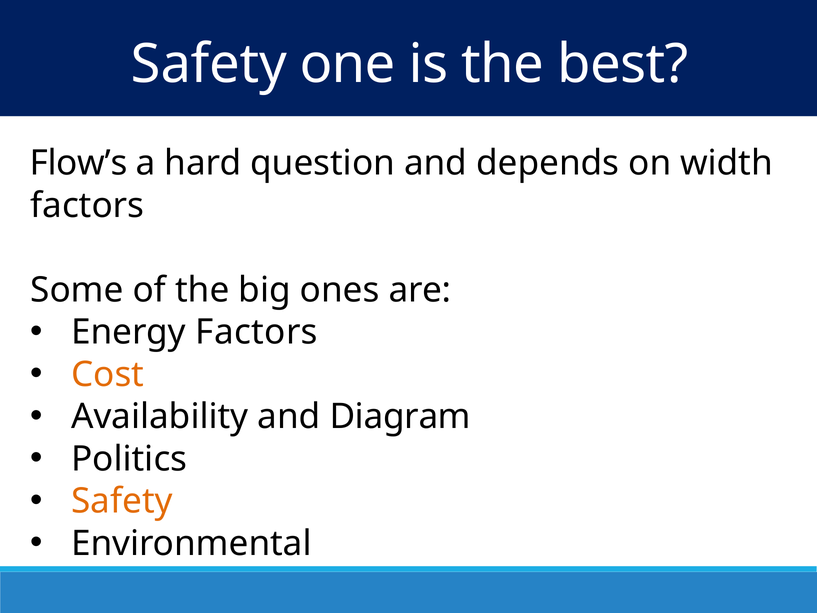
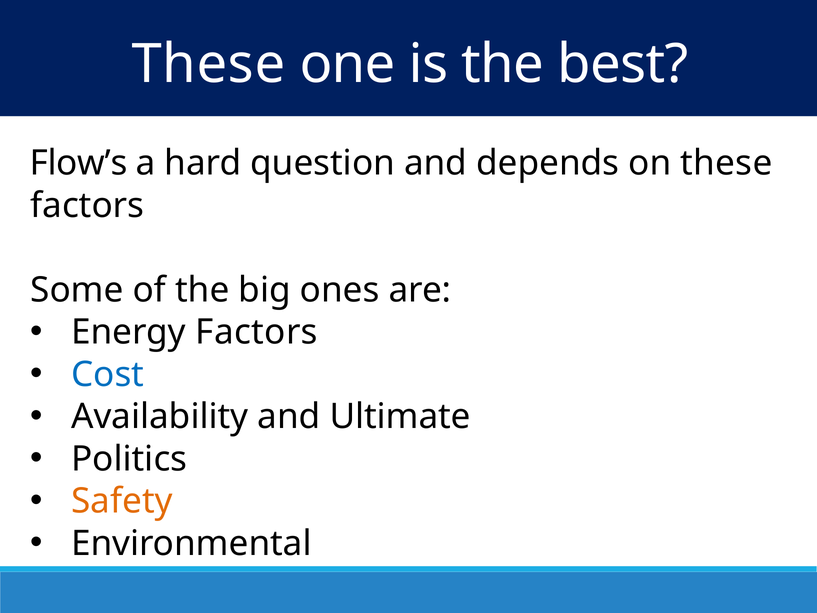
Safety: Safety -> These (208, 64)
on width: width -> these (726, 163)
Cost colour: orange -> blue (108, 374)
Diagram: Diagram -> Ultimate (400, 417)
